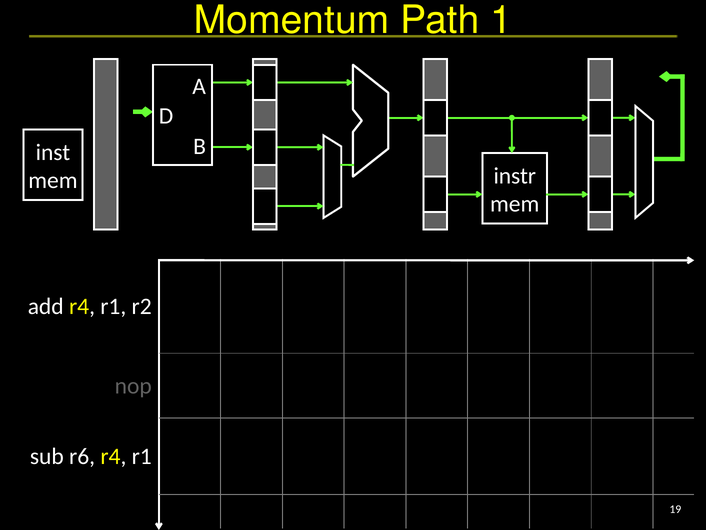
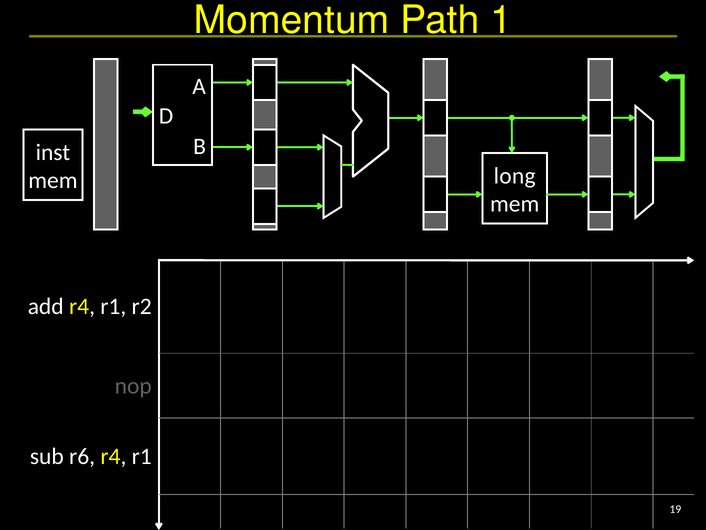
instr: instr -> long (515, 176)
